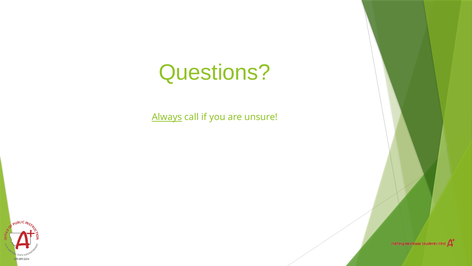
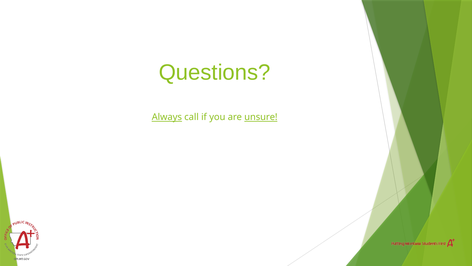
unsure underline: none -> present (261, 117)
